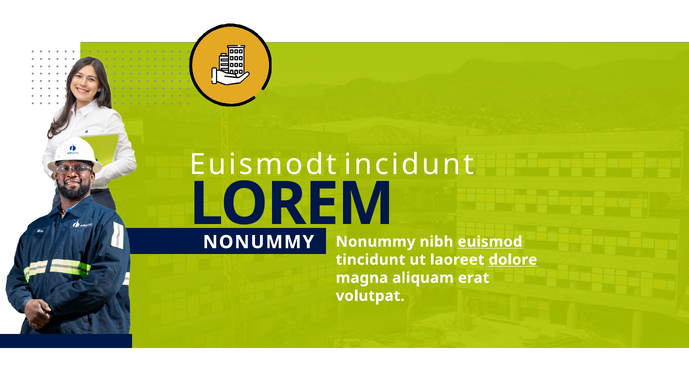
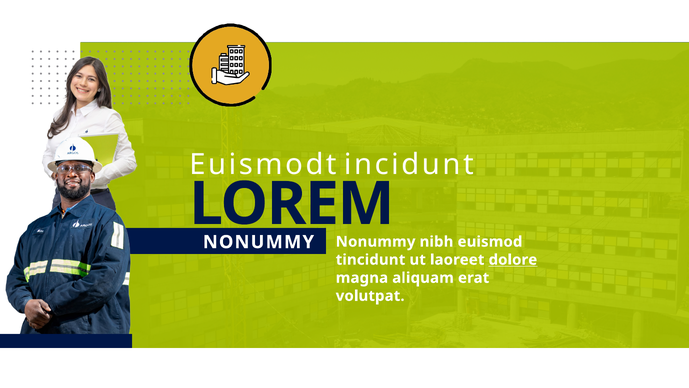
euismod underline: present -> none (490, 241)
